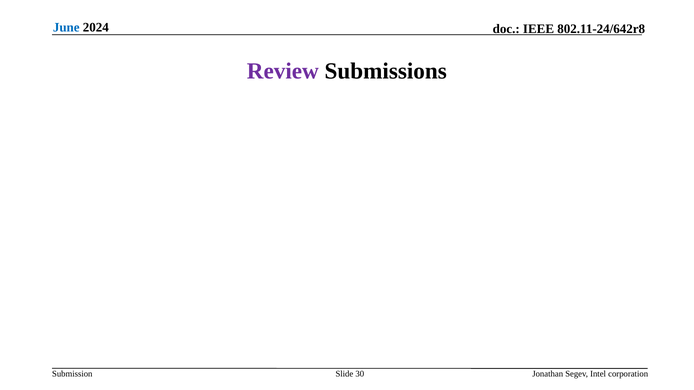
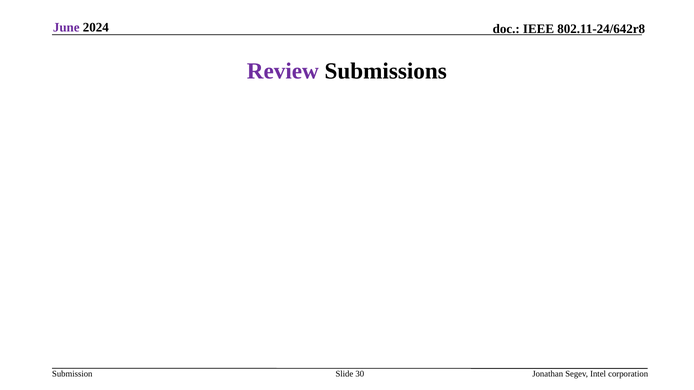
June colour: blue -> purple (66, 28)
